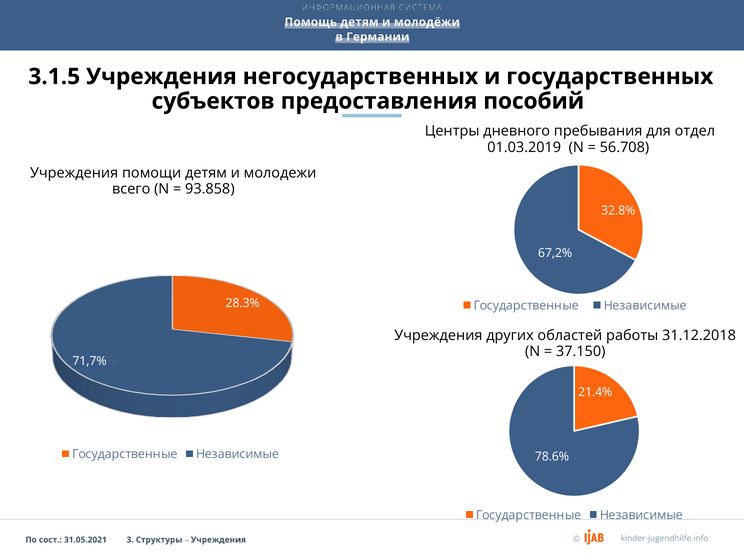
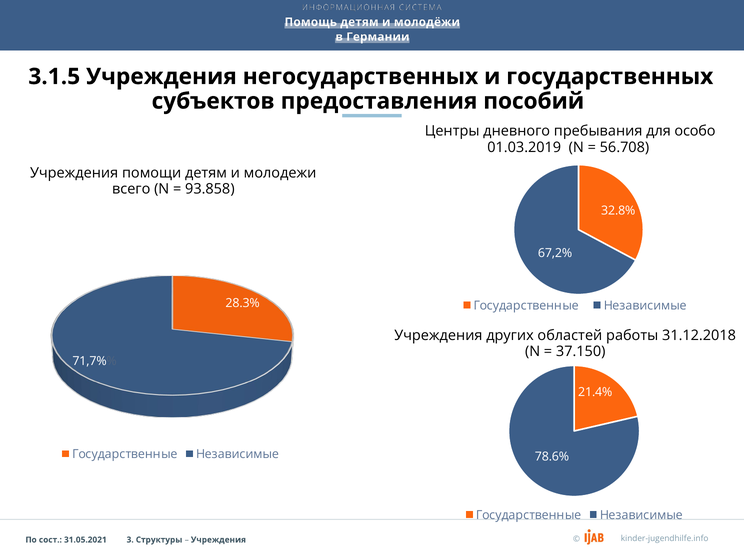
отдел: отдел -> особо (695, 131)
